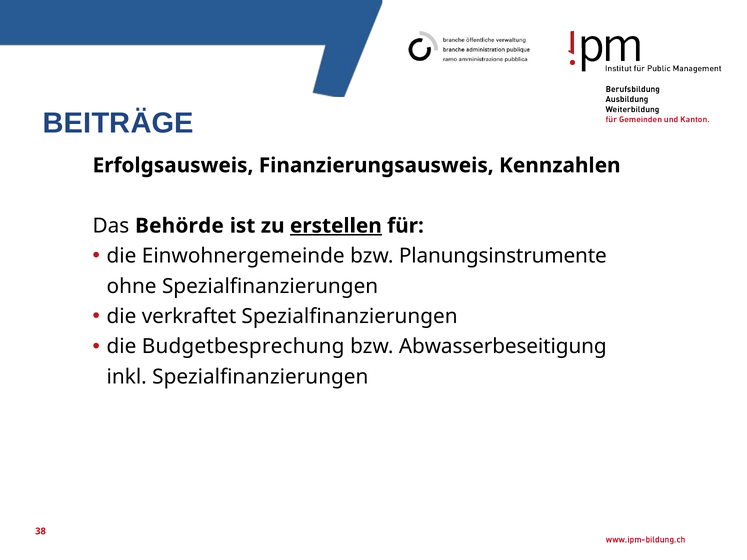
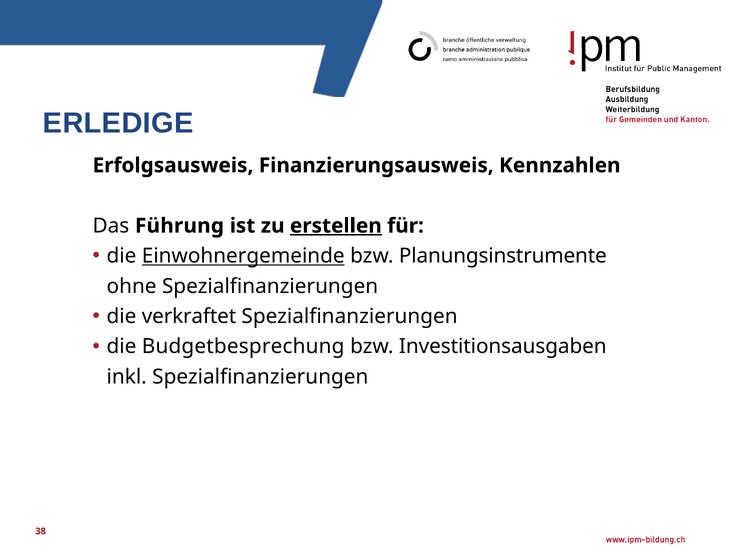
BEITRÄGE: BEITRÄGE -> ERLEDIGE (118, 123)
Behörde: Behörde -> Führung (179, 226)
Einwohnergemeinde underline: none -> present (243, 256)
Abwasserbeseitigung: Abwasserbeseitigung -> Investitionsausgaben (503, 347)
